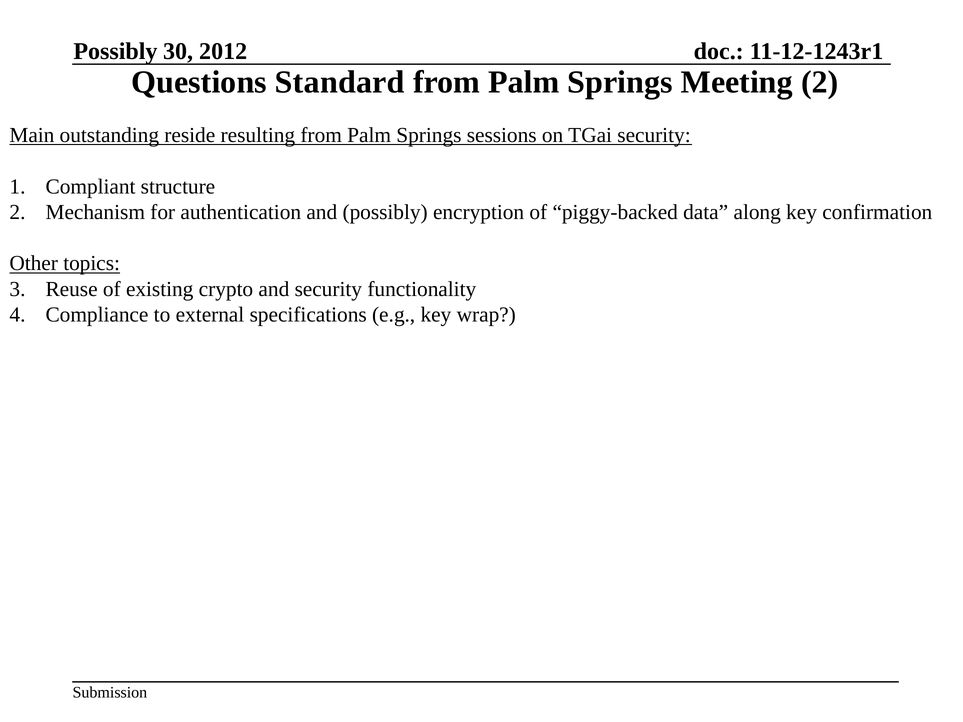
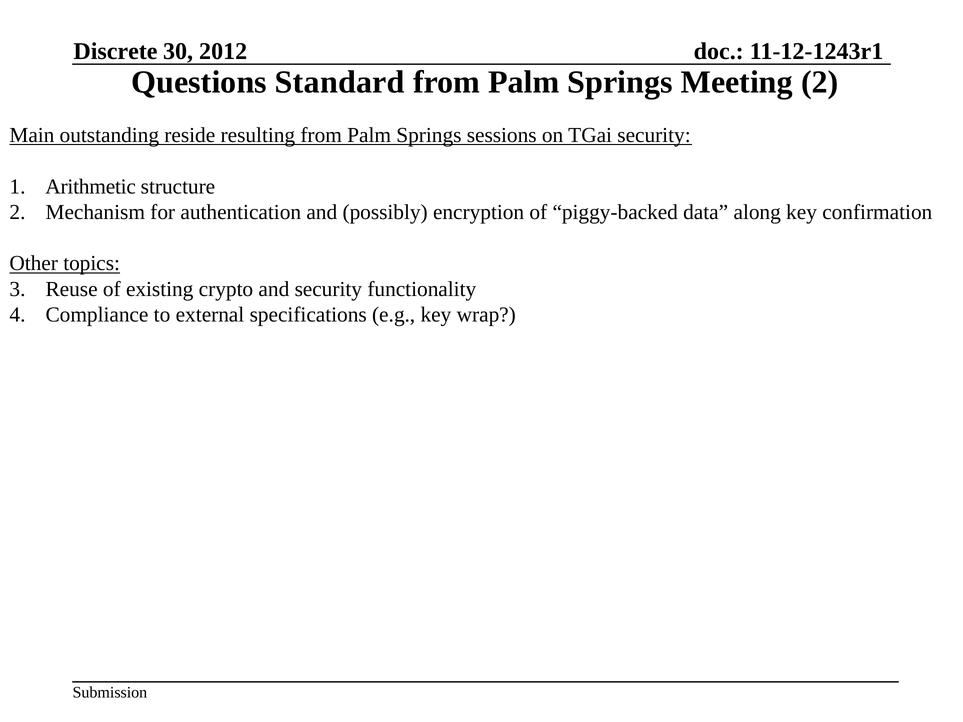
Possibly: Possibly -> Discrete (115, 51)
Compliant: Compliant -> Arithmetic (91, 187)
